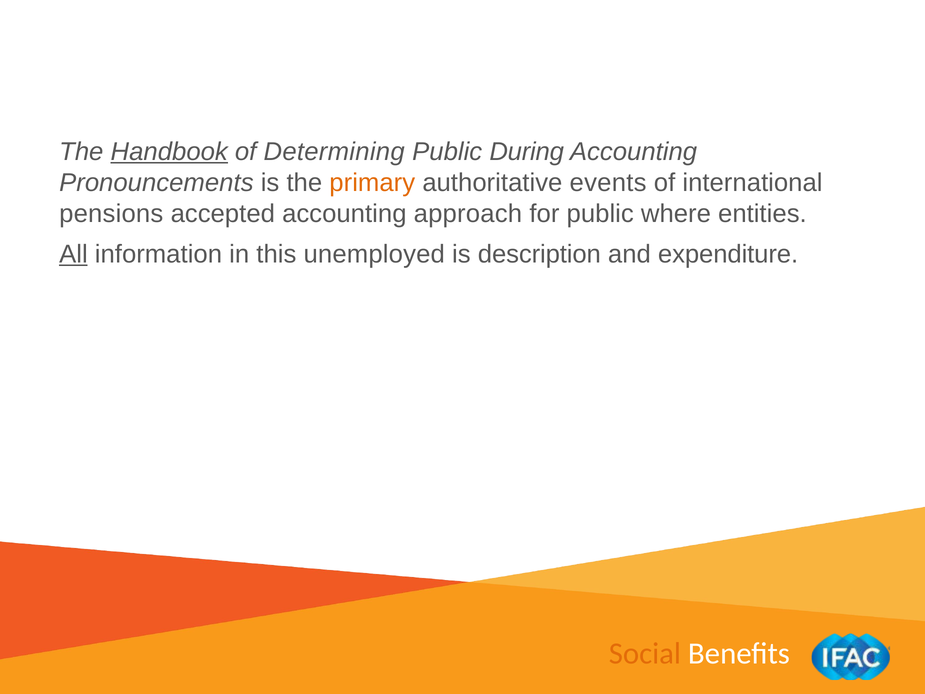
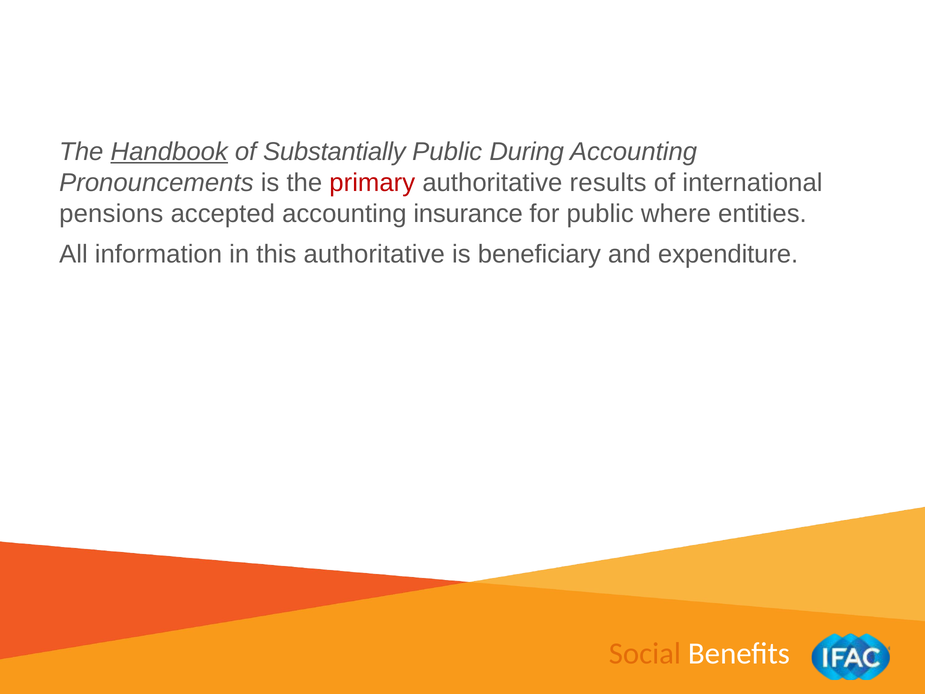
Determining: Determining -> Substantially (334, 152)
primary colour: orange -> red (372, 183)
events: events -> results (608, 183)
approach: approach -> insurance (468, 213)
All underline: present -> none (73, 254)
this unemployed: unemployed -> authoritative (374, 254)
description: description -> beneficiary (539, 254)
